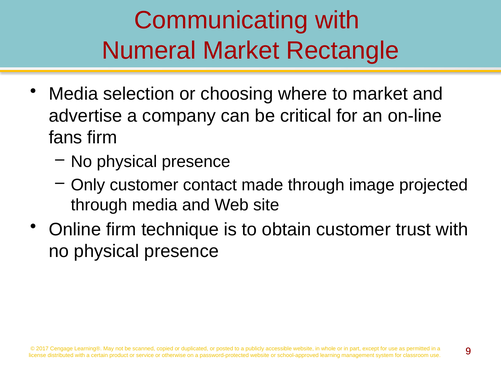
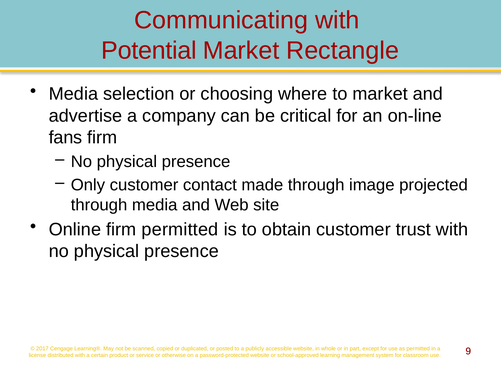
Numeral: Numeral -> Potential (149, 50)
firm technique: technique -> permitted (180, 229)
